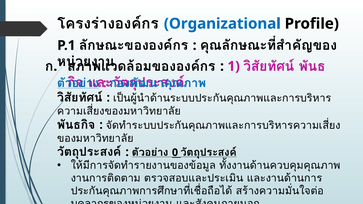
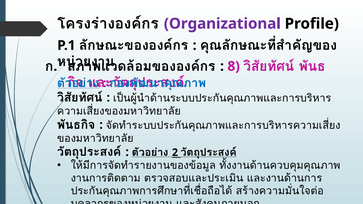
Organizational colour: blue -> purple (222, 24)
1: 1 -> 8 (234, 66)
0: 0 -> 2 (175, 153)
